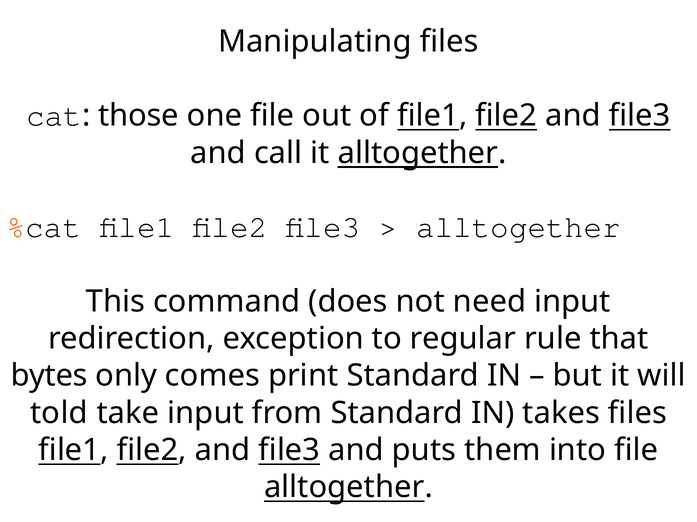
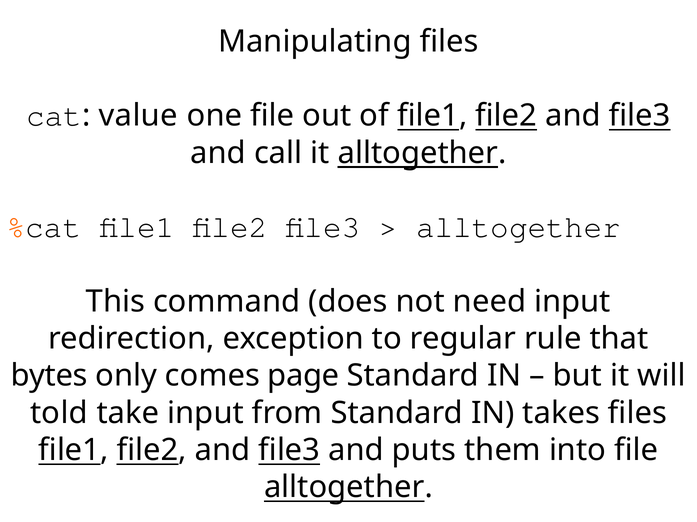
those: those -> value (138, 116)
print: print -> page (303, 376)
